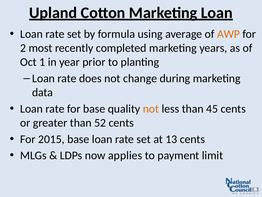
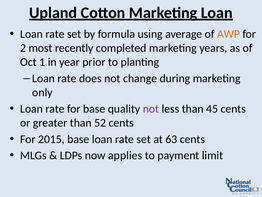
data: data -> only (42, 92)
not colour: orange -> purple (151, 109)
13: 13 -> 63 (171, 139)
